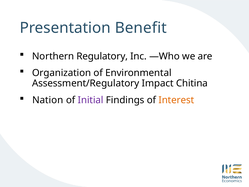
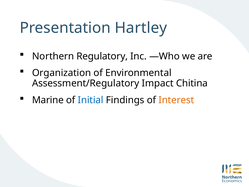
Benefit: Benefit -> Hartley (141, 28)
Nation: Nation -> Marine (48, 100)
Initial colour: purple -> blue (91, 100)
